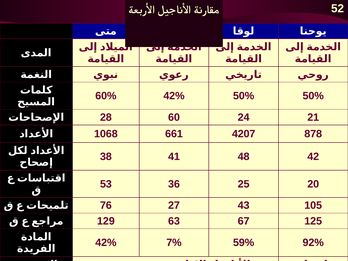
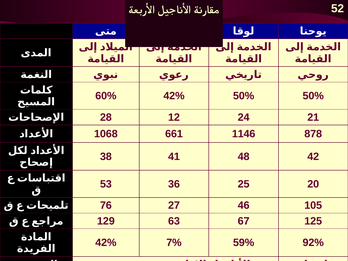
60: 60 -> 12 (174, 117)
4207: 4207 -> 1146 (244, 134)
43: 43 -> 46 (244, 205)
